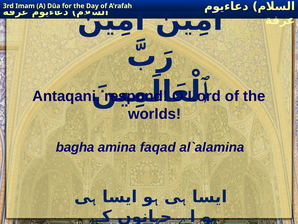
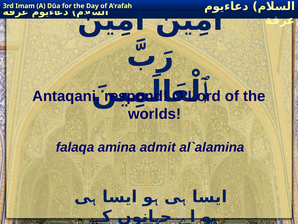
bagha: bagha -> falaqa (75, 147)
faqad: faqad -> admit (158, 147)
